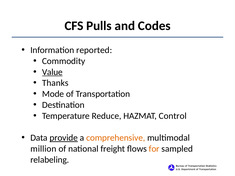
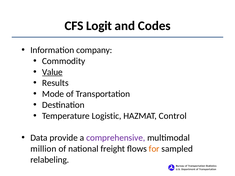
Pulls: Pulls -> Logit (99, 26)
reported: reported -> company (94, 50)
Thanks: Thanks -> Results (55, 83)
Reduce: Reduce -> Logistic (107, 116)
provide underline: present -> none (64, 138)
comprehensive colour: orange -> purple (116, 138)
